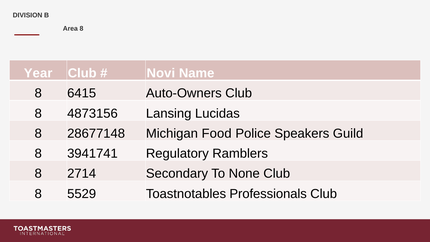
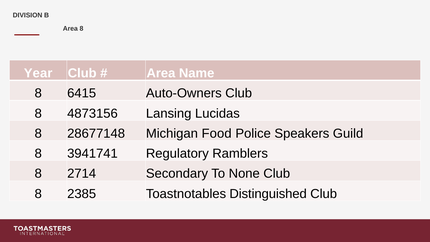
Novi: Novi -> Area (161, 73)
5529: 5529 -> 2385 (82, 194)
Professionals: Professionals -> Distinguished (268, 194)
